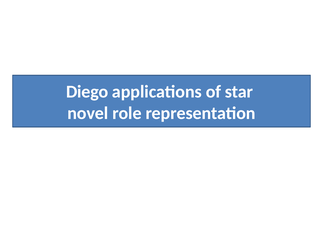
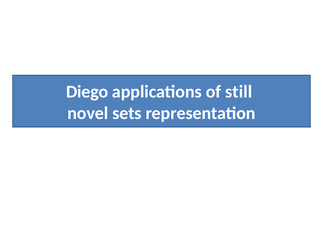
star: star -> still (239, 92)
role: role -> sets (127, 113)
